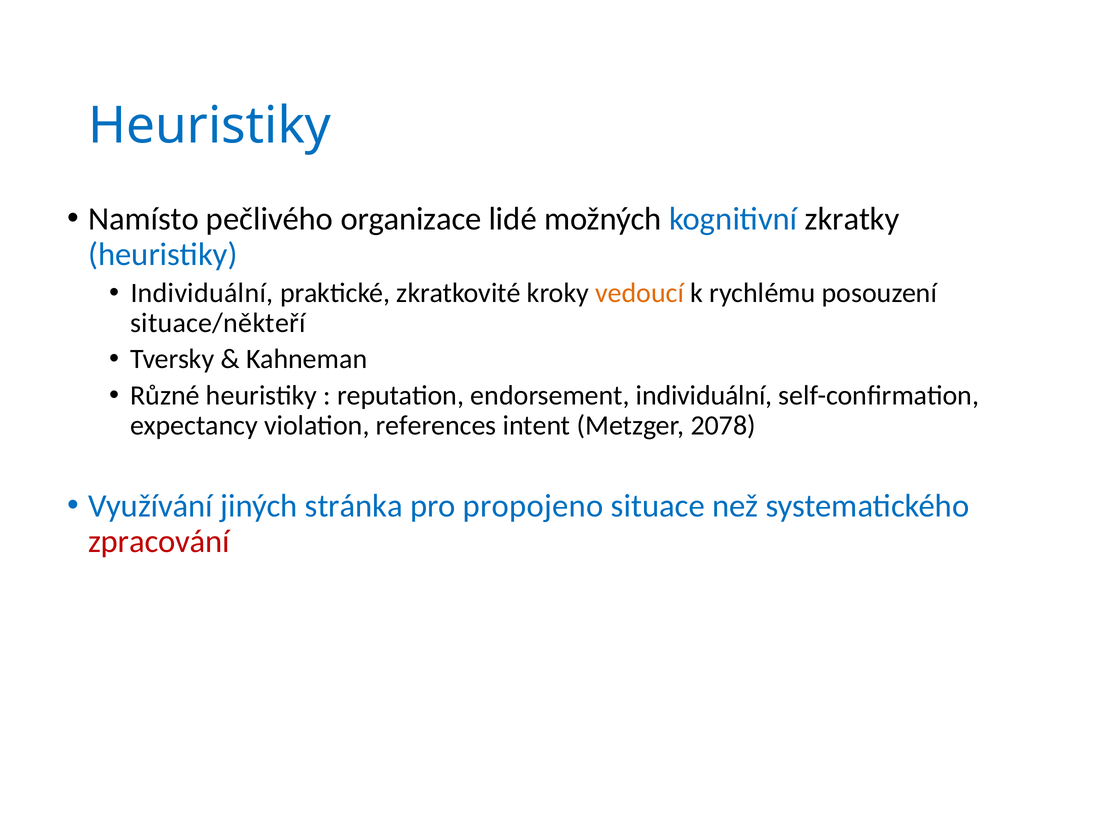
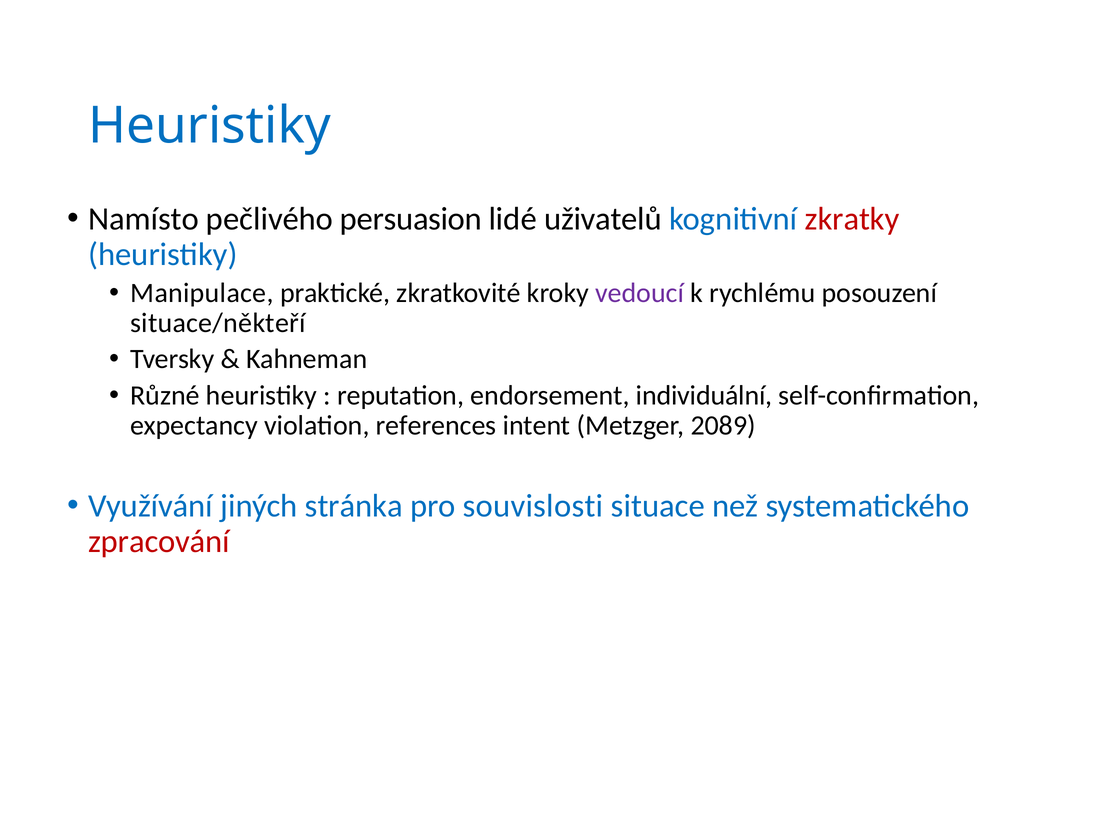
organizace: organizace -> persuasion (411, 219)
možných: možných -> uživatelů (603, 219)
zkratky colour: black -> red (852, 219)
Individuální: Individuální -> Manipulace (202, 293)
vedoucí colour: orange -> purple (640, 293)
2078: 2078 -> 2089 (723, 426)
propojeno: propojeno -> souvislosti (533, 506)
